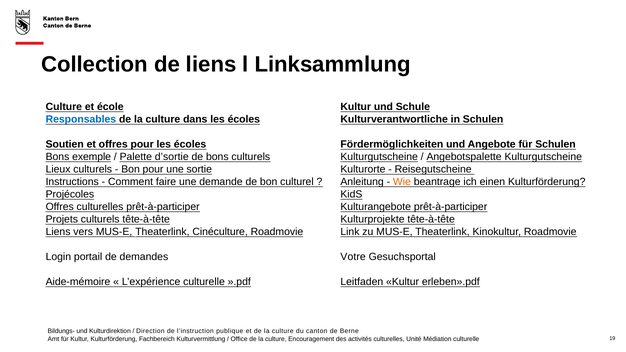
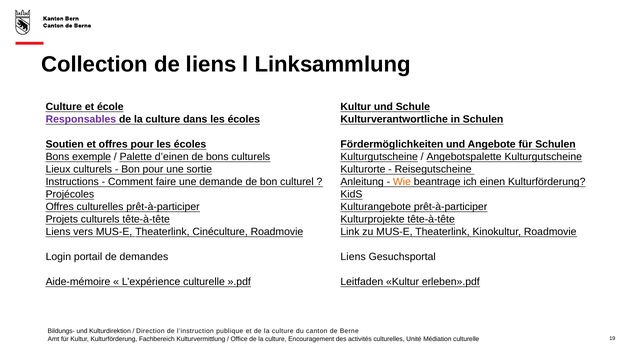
Responsables colour: blue -> purple (81, 119)
d’sortie: d’sortie -> d’einen (172, 157)
Votre: Votre -> Liens (353, 257)
